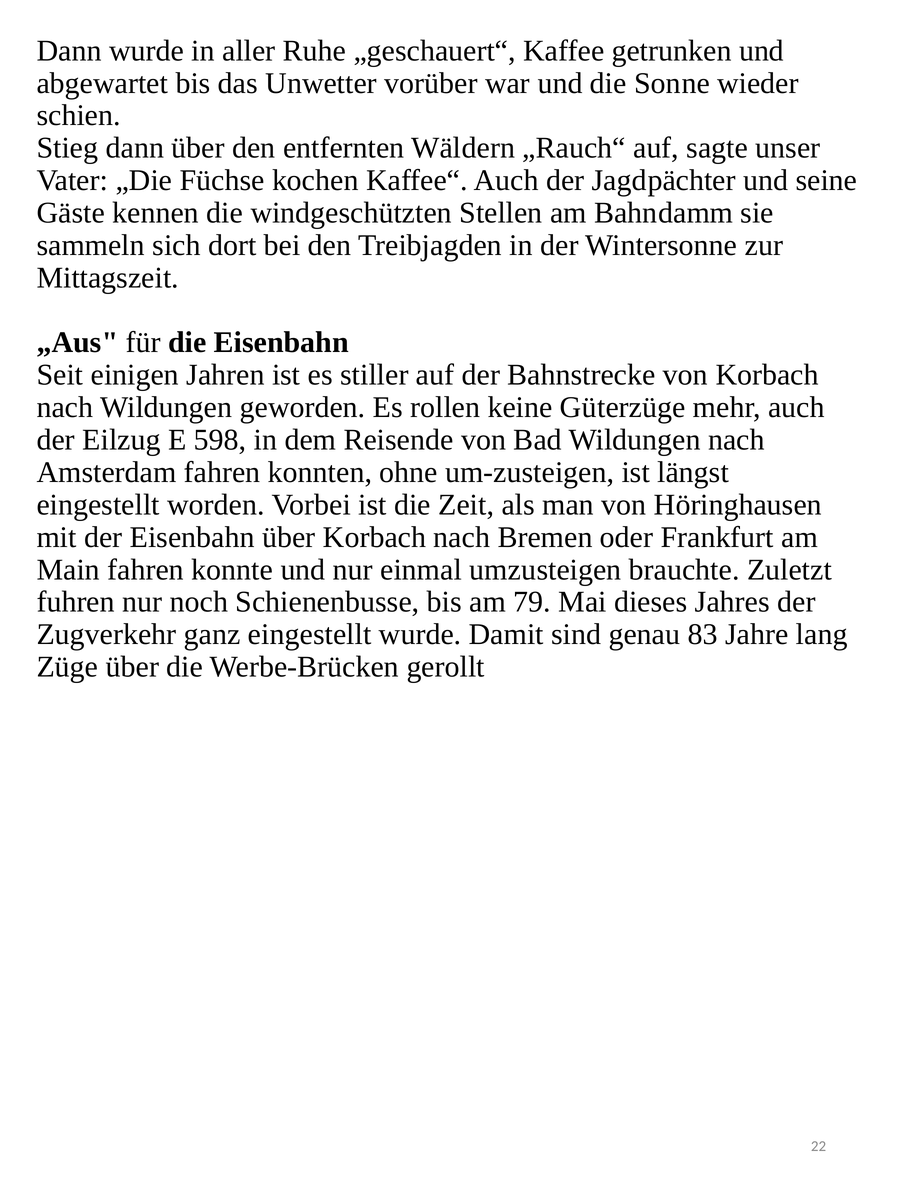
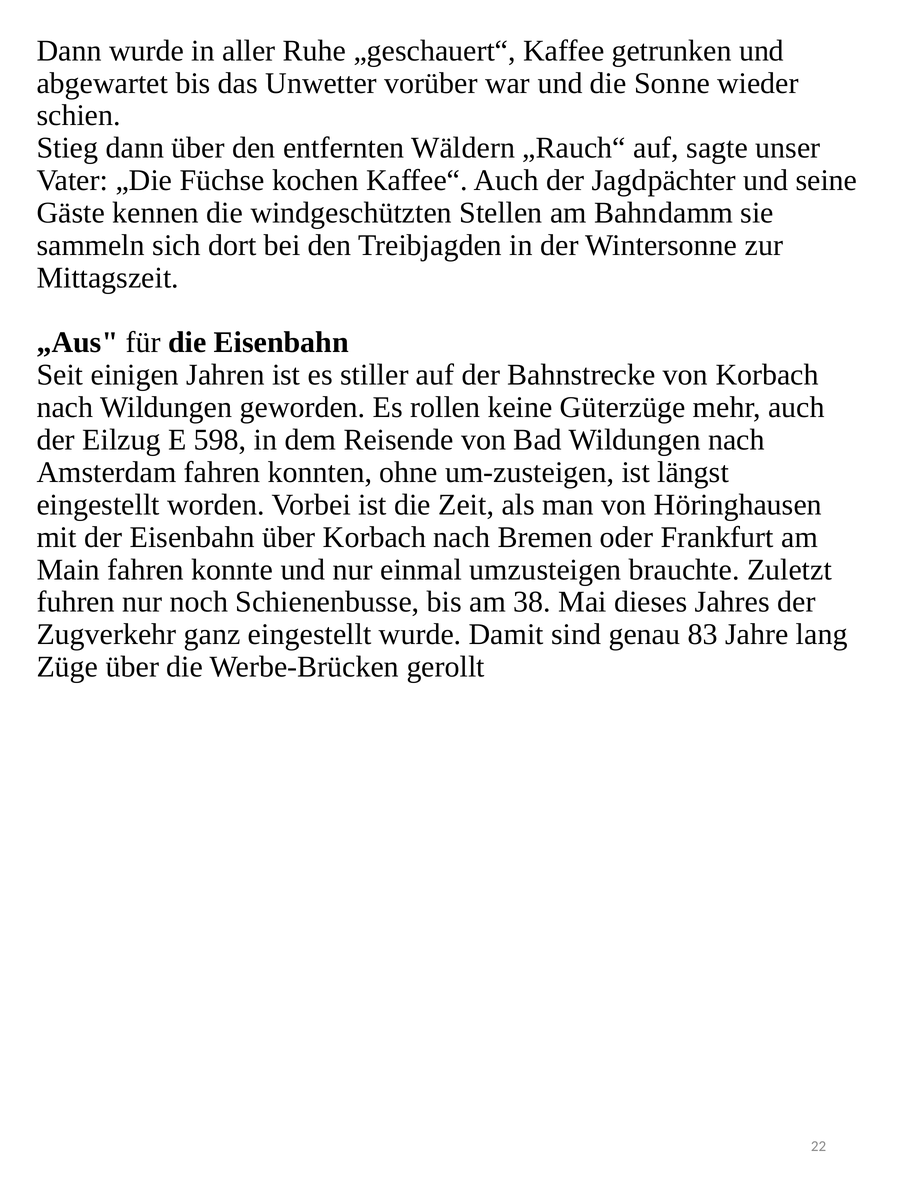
79: 79 -> 38 (532, 602)
